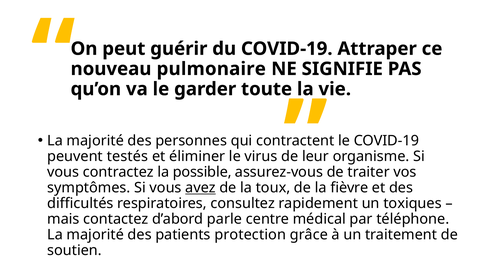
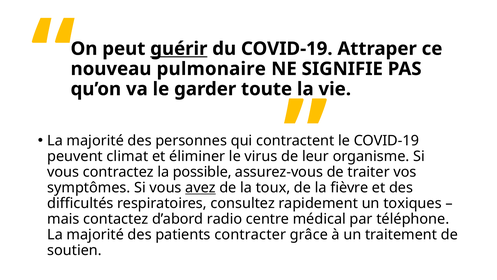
guérir underline: none -> present (179, 49)
testés: testés -> climat (127, 156)
parle: parle -> radio (225, 219)
protection: protection -> contracter (250, 234)
